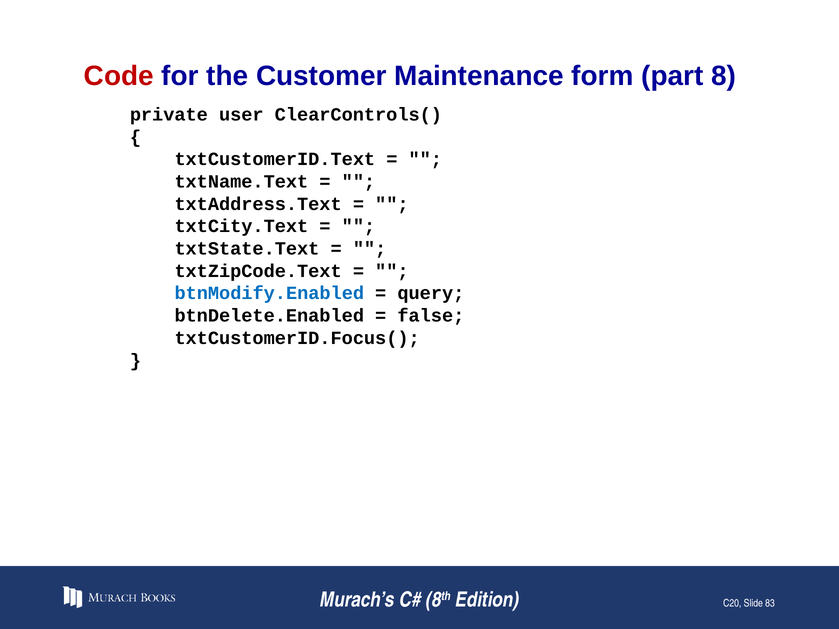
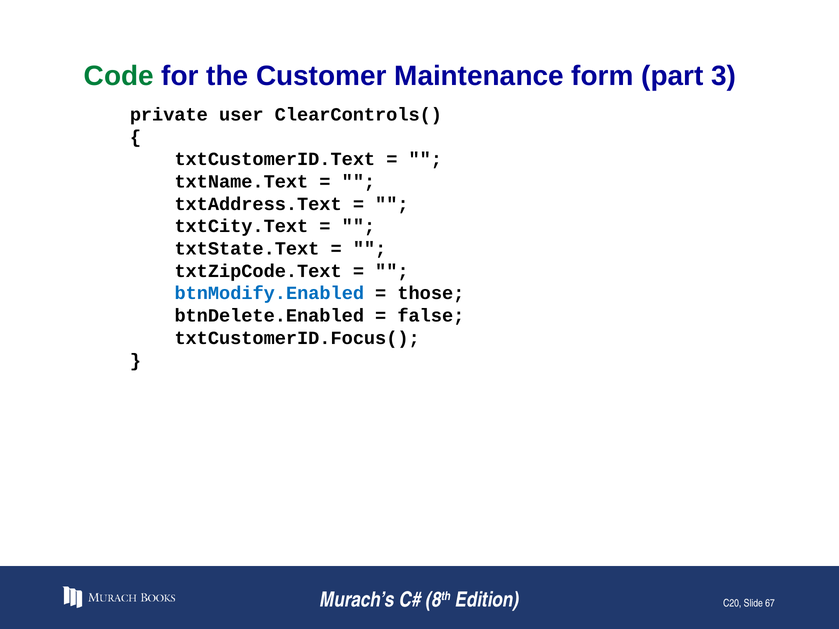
Code colour: red -> green (119, 76)
8: 8 -> 3 (724, 76)
query: query -> those (431, 293)
83: 83 -> 67 (770, 604)
